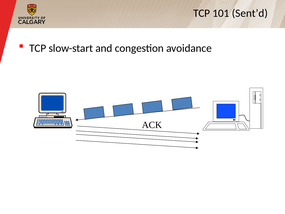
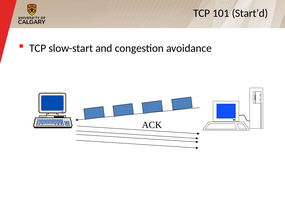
Sent’d: Sent’d -> Start’d (250, 13)
